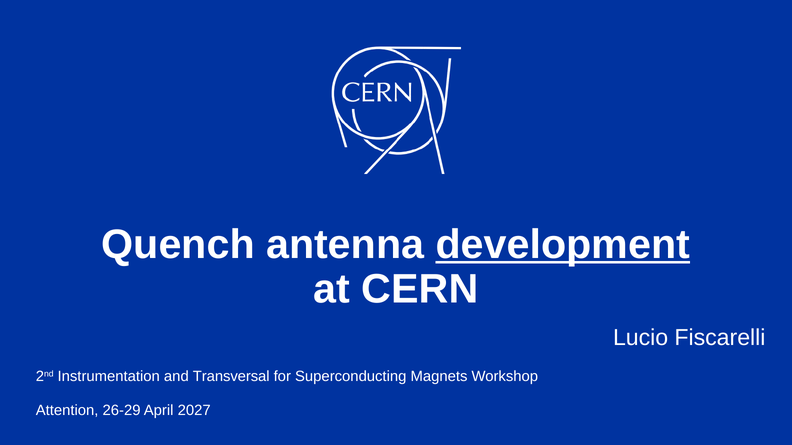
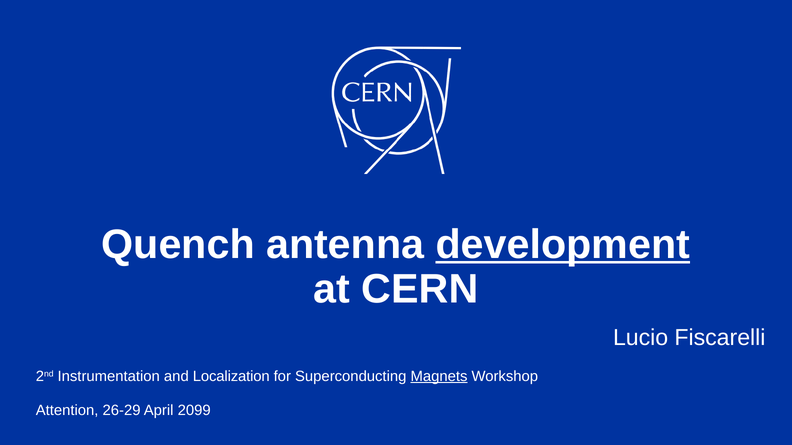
Transversal: Transversal -> Localization (231, 377)
Magnets underline: none -> present (439, 377)
2027: 2027 -> 2099 (194, 411)
